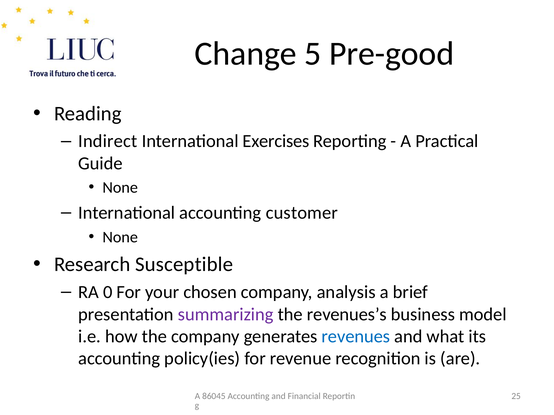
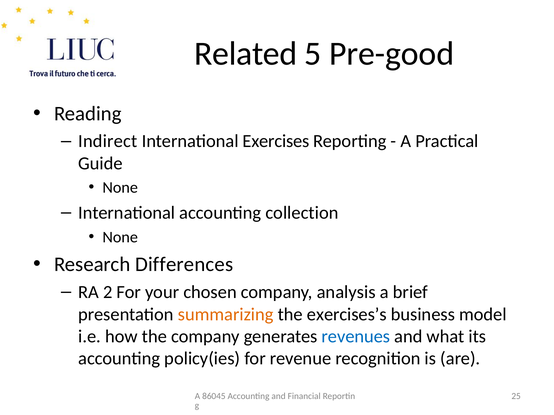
Change: Change -> Related (246, 54)
customer: customer -> collection (302, 213)
Susceptible: Susceptible -> Differences (184, 265)
0: 0 -> 2 (108, 293)
summarizing colour: purple -> orange (226, 315)
revenues’s: revenues’s -> exercises’s (347, 315)
